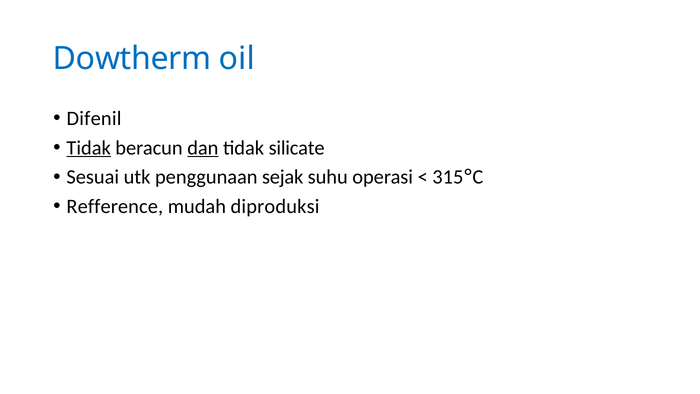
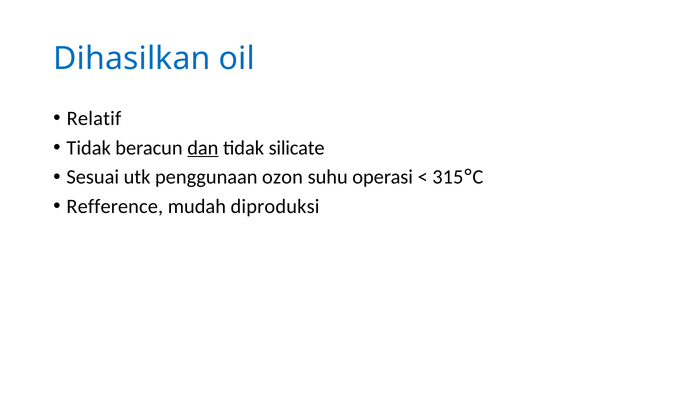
Dowtherm: Dowtherm -> Dihasilkan (132, 59)
Difenil: Difenil -> Relatif (94, 118)
Tidak underline: present -> none (89, 148)
sejak: sejak -> ozon (283, 177)
